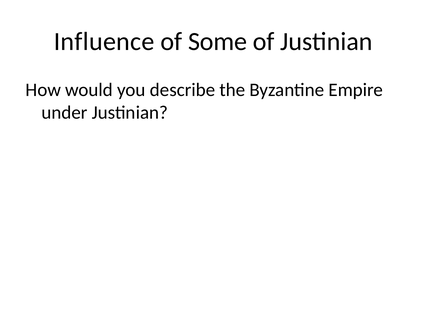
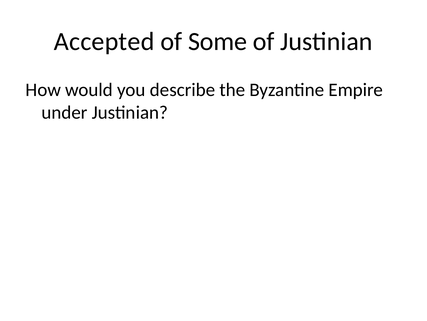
Influence: Influence -> Accepted (104, 41)
